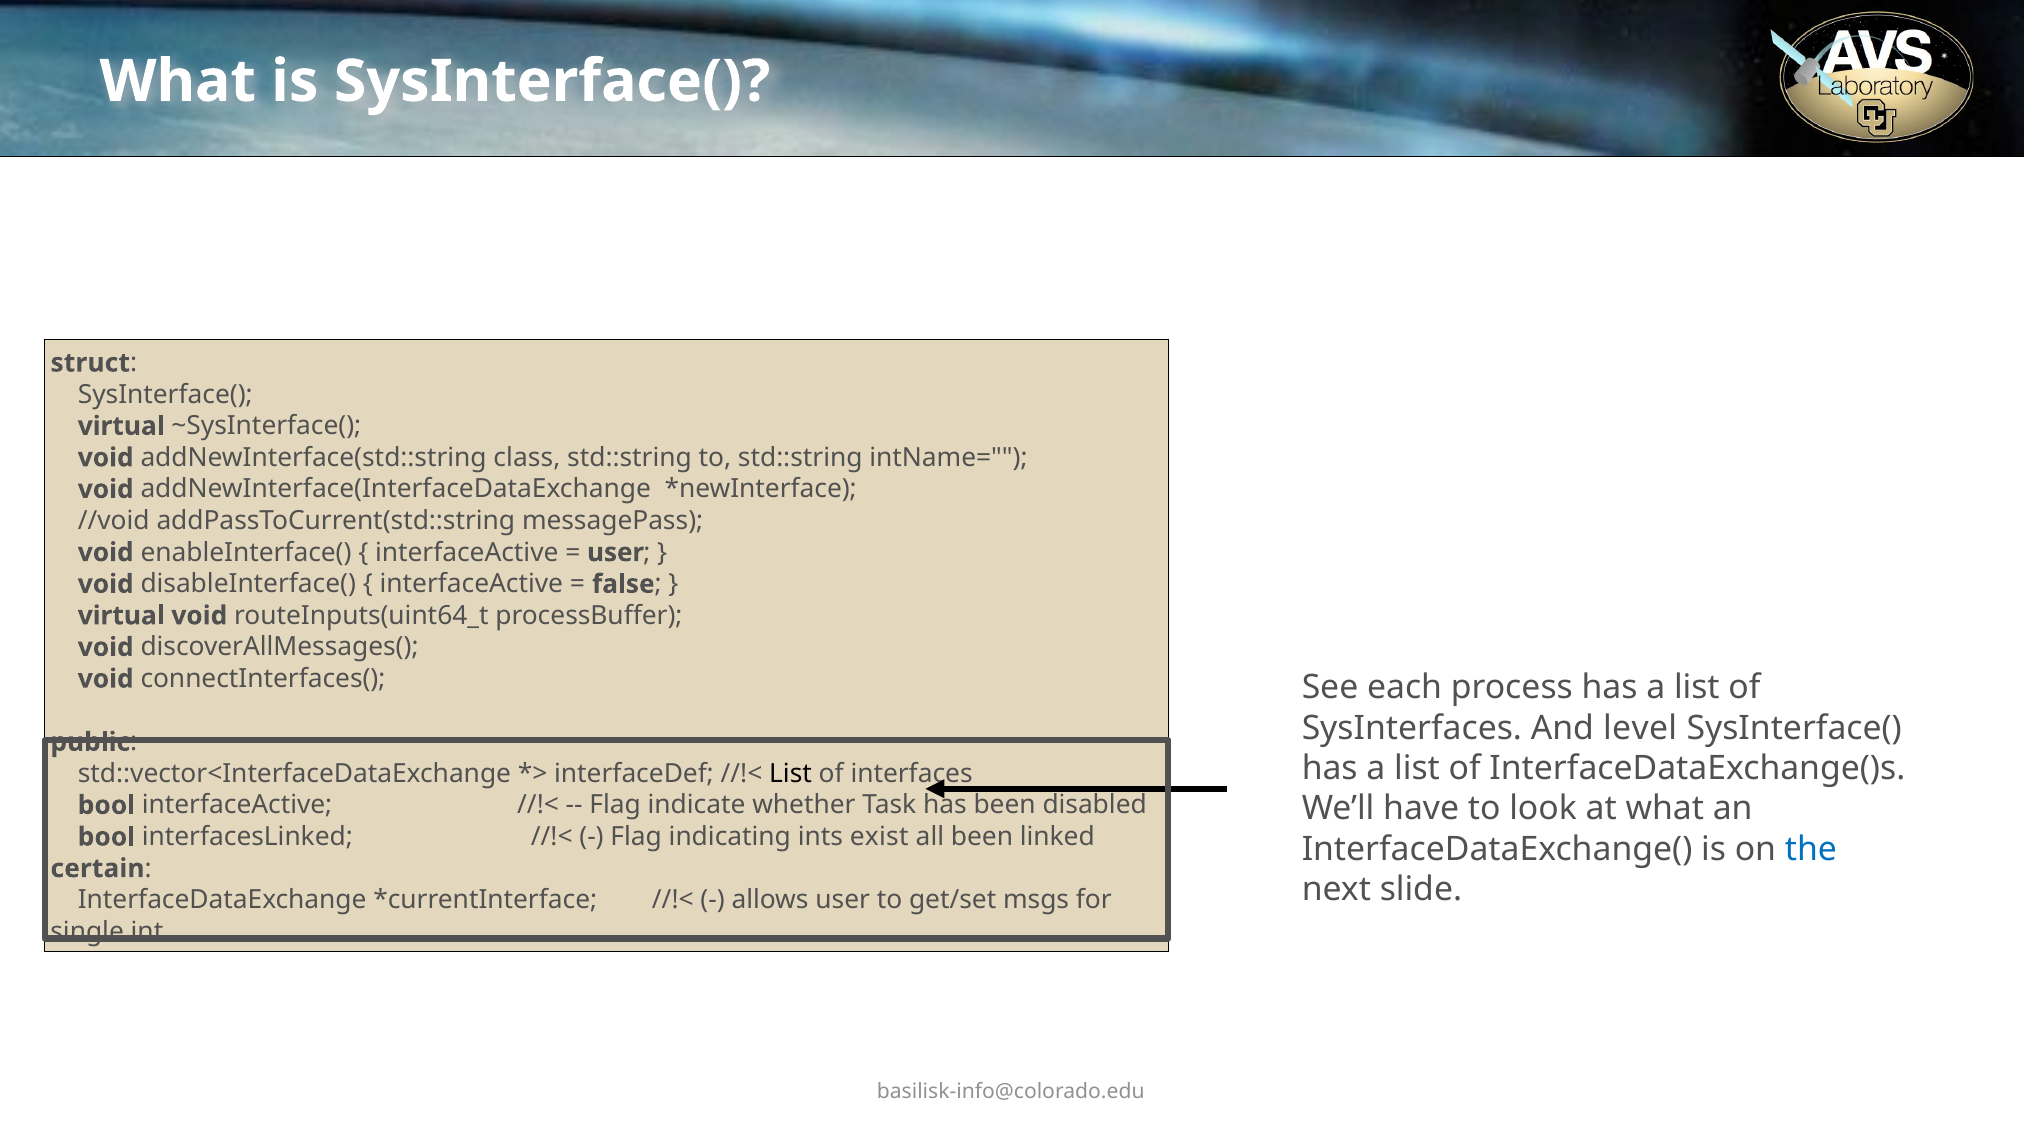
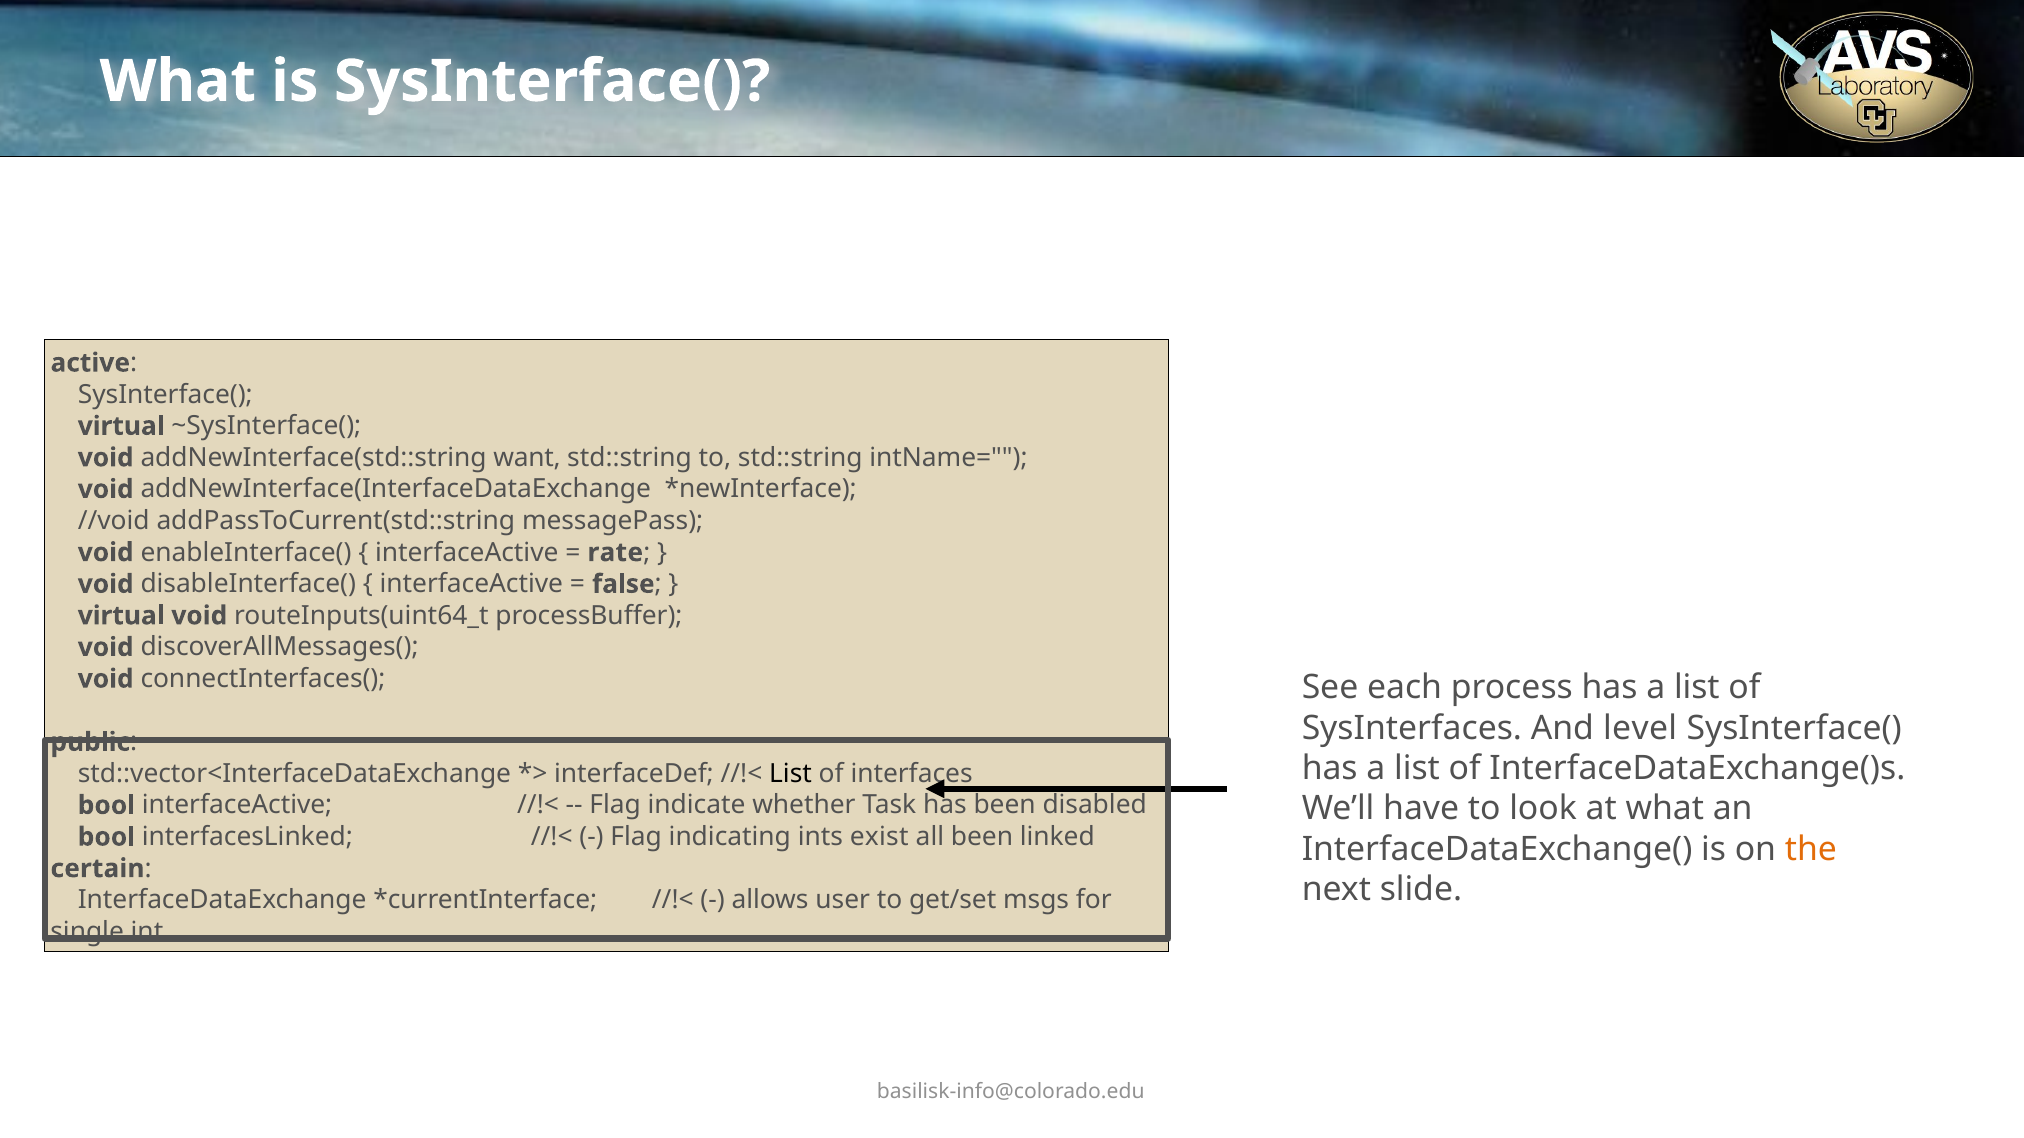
struct: struct -> active (90, 363)
class: class -> want (527, 458)
user: user -> rate (615, 553)
the colour: blue -> orange (1811, 850)
